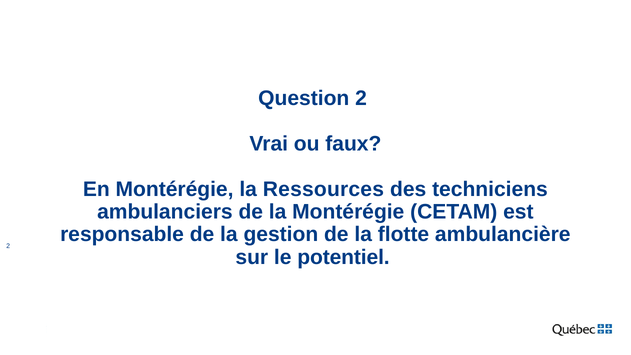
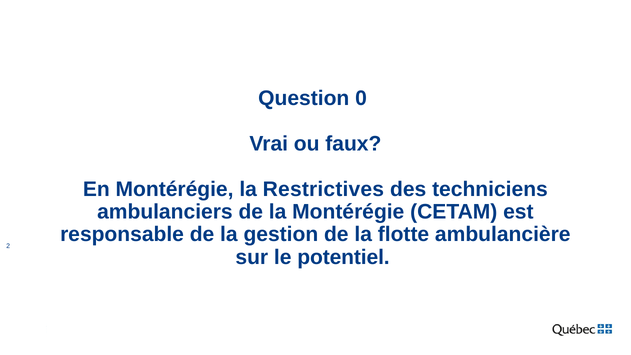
Question 2: 2 -> 0 (361, 98)
Ressources: Ressources -> Restrictives (323, 189)
